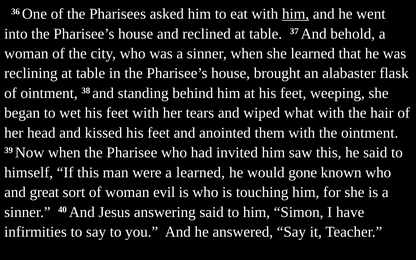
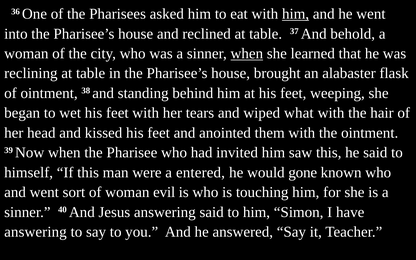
when underline: none -> present (247, 54)
a learned: learned -> entered (200, 172)
and great: great -> went (44, 192)
infirmities: infirmities -> answering (35, 232)
